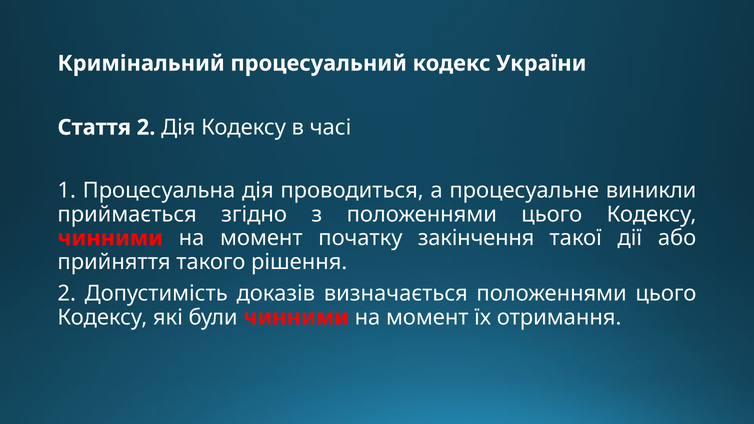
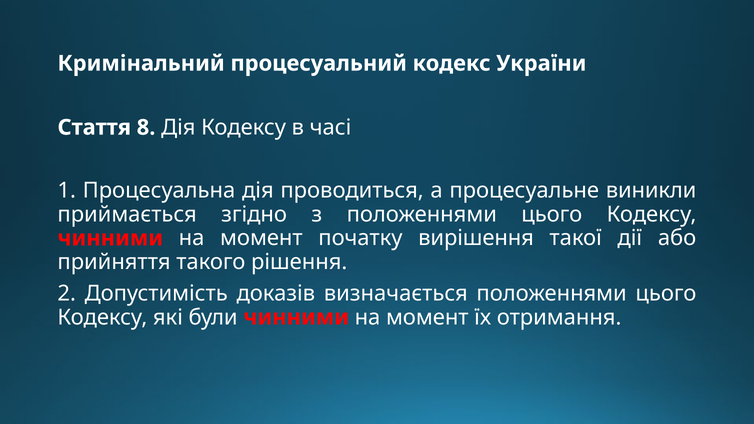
Стаття 2: 2 -> 8 (146, 127)
закінчення: закінчення -> вирішення (476, 238)
